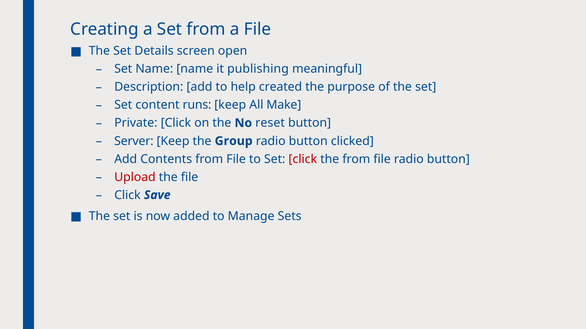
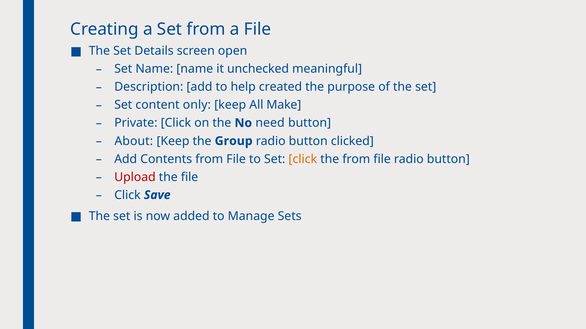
publishing: publishing -> unchecked (258, 69)
runs: runs -> only (197, 105)
reset: reset -> need (270, 123)
Server: Server -> About (134, 141)
click colour: red -> orange (303, 159)
